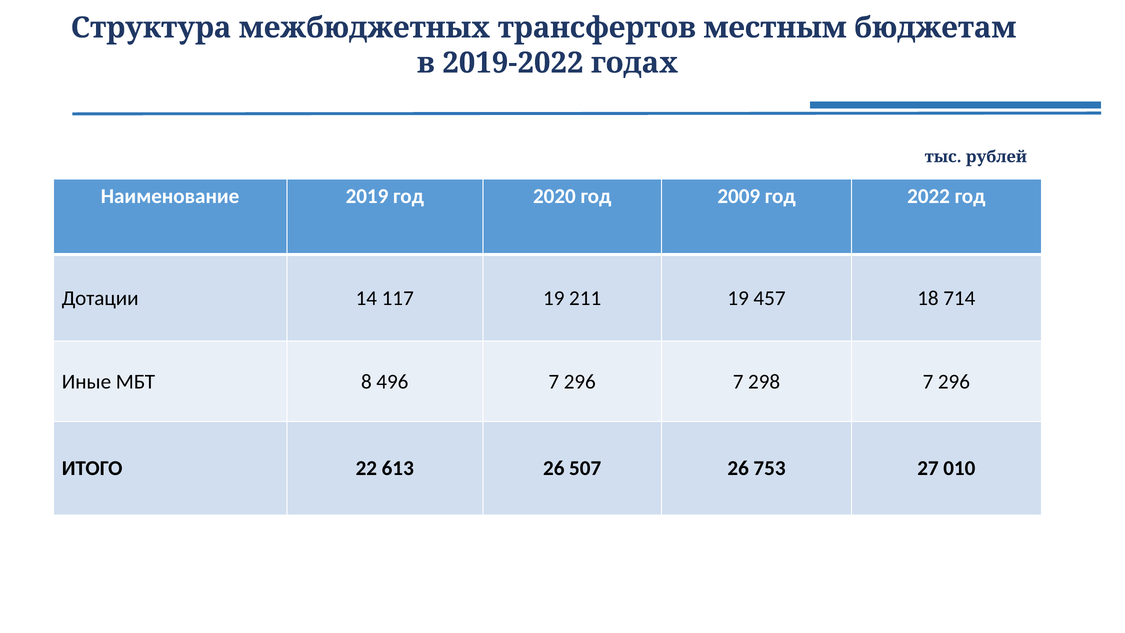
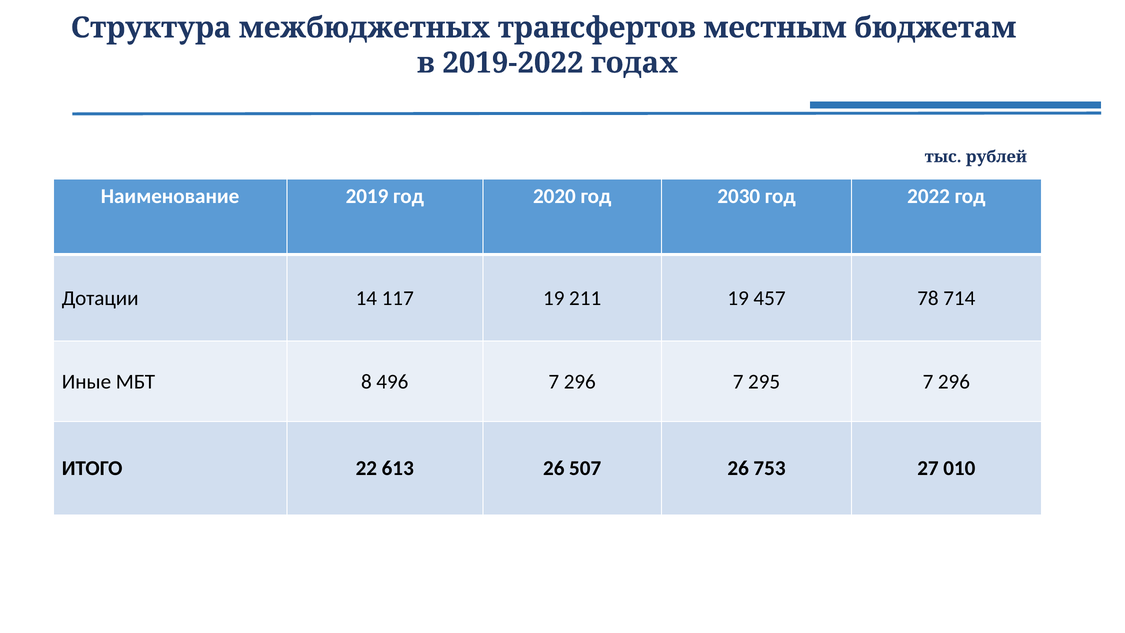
2009: 2009 -> 2030 (739, 196)
18: 18 -> 78 (928, 298)
298: 298 -> 295 (764, 381)
